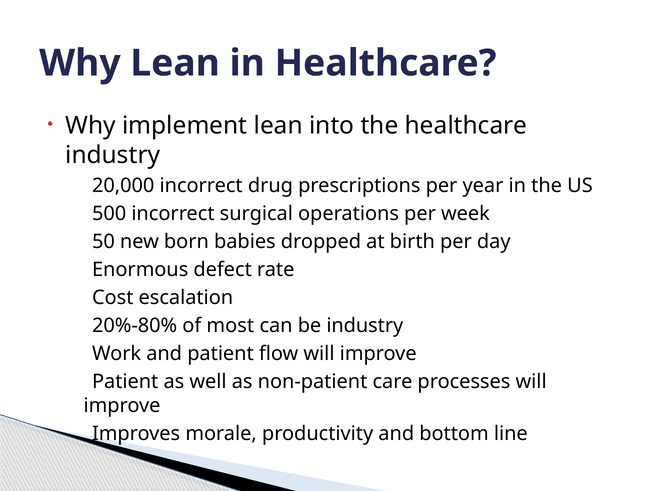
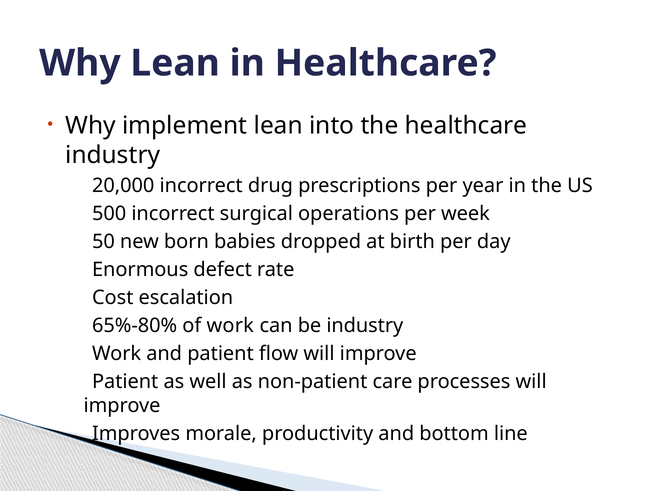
20%-80%: 20%-80% -> 65%-80% (135, 325)
of most: most -> work (230, 325)
